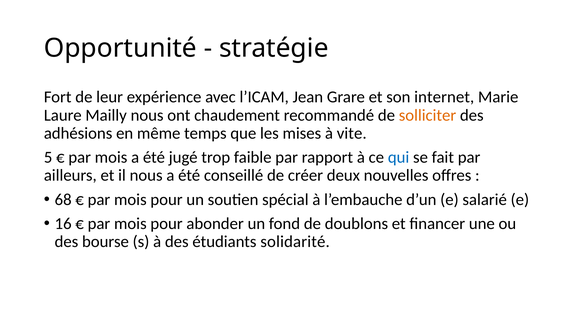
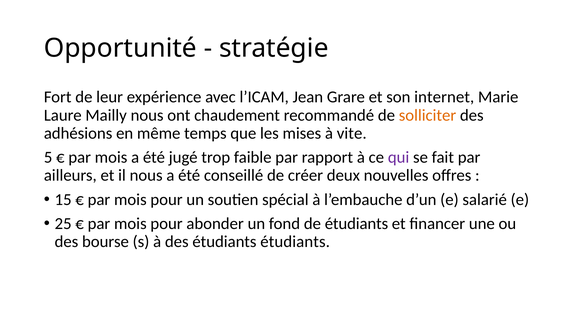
qui colour: blue -> purple (399, 158)
68: 68 -> 15 (63, 200)
16: 16 -> 25 (63, 224)
de doublons: doublons -> étudiants (356, 224)
étudiants solidarité: solidarité -> étudiants (295, 242)
